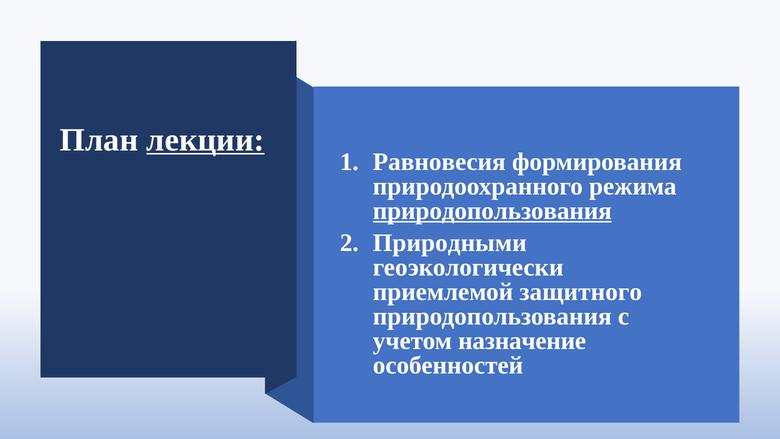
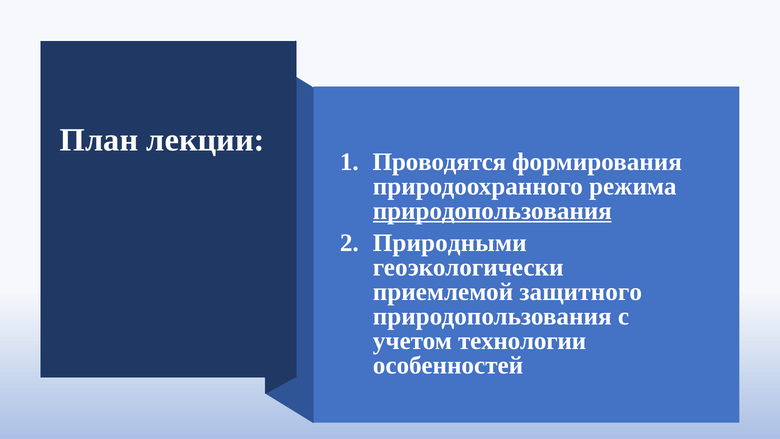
лекции underline: present -> none (206, 140)
Равновесия: Равновесия -> Проводятся (439, 162)
назначение: назначение -> технологии (522, 341)
